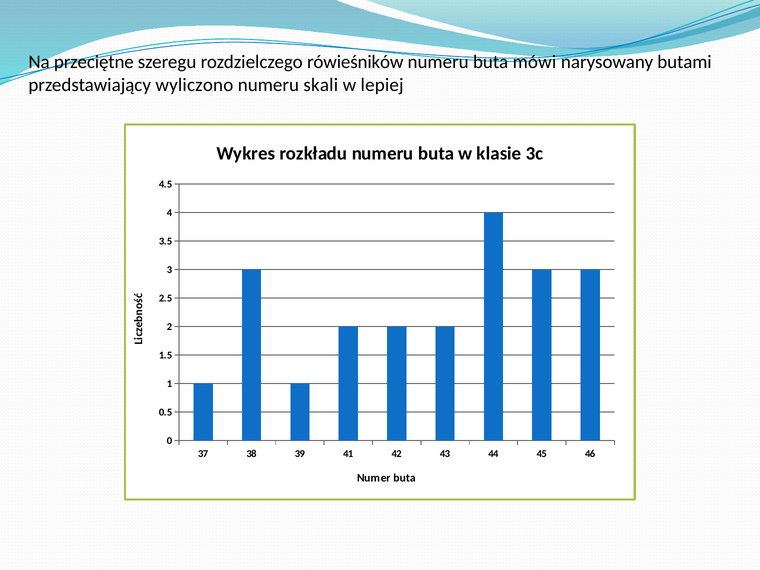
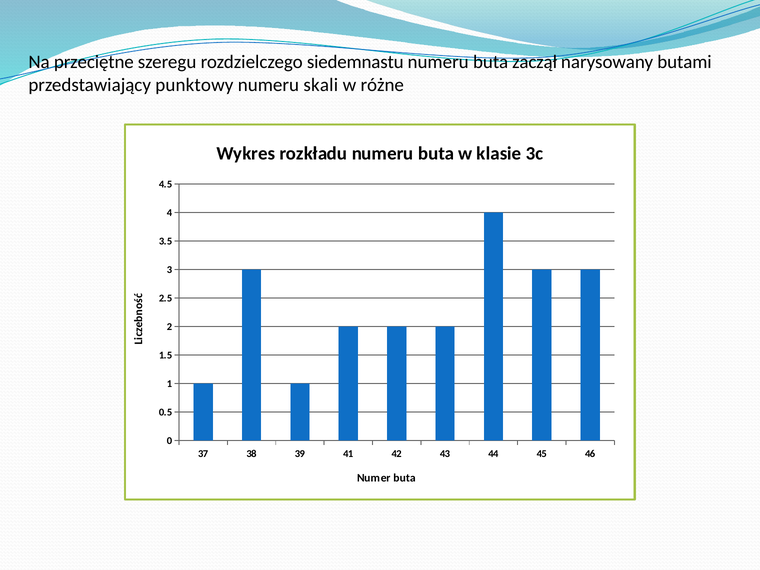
rówieśników: rówieśników -> siedemnastu (355, 62)
mówi: mówi -> zaczął (535, 62)
wyliczono: wyliczono -> punktowy (194, 85)
lepiej: lepiej -> różne (382, 85)
